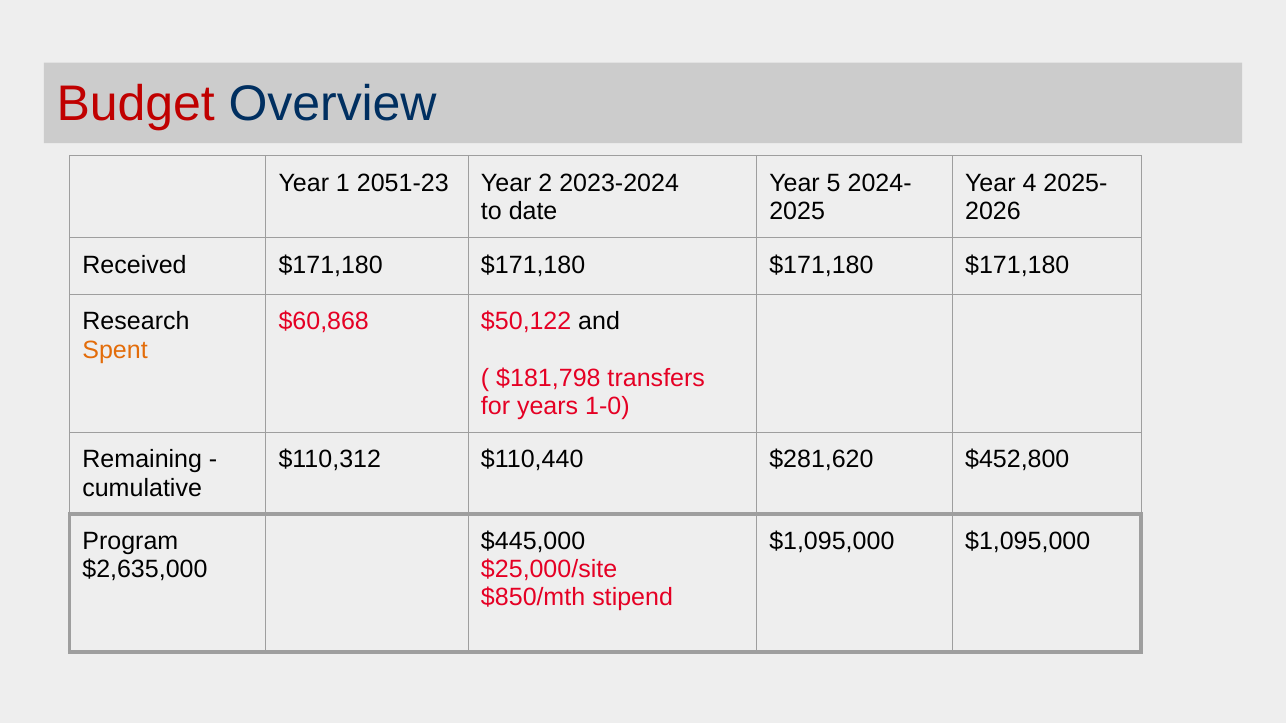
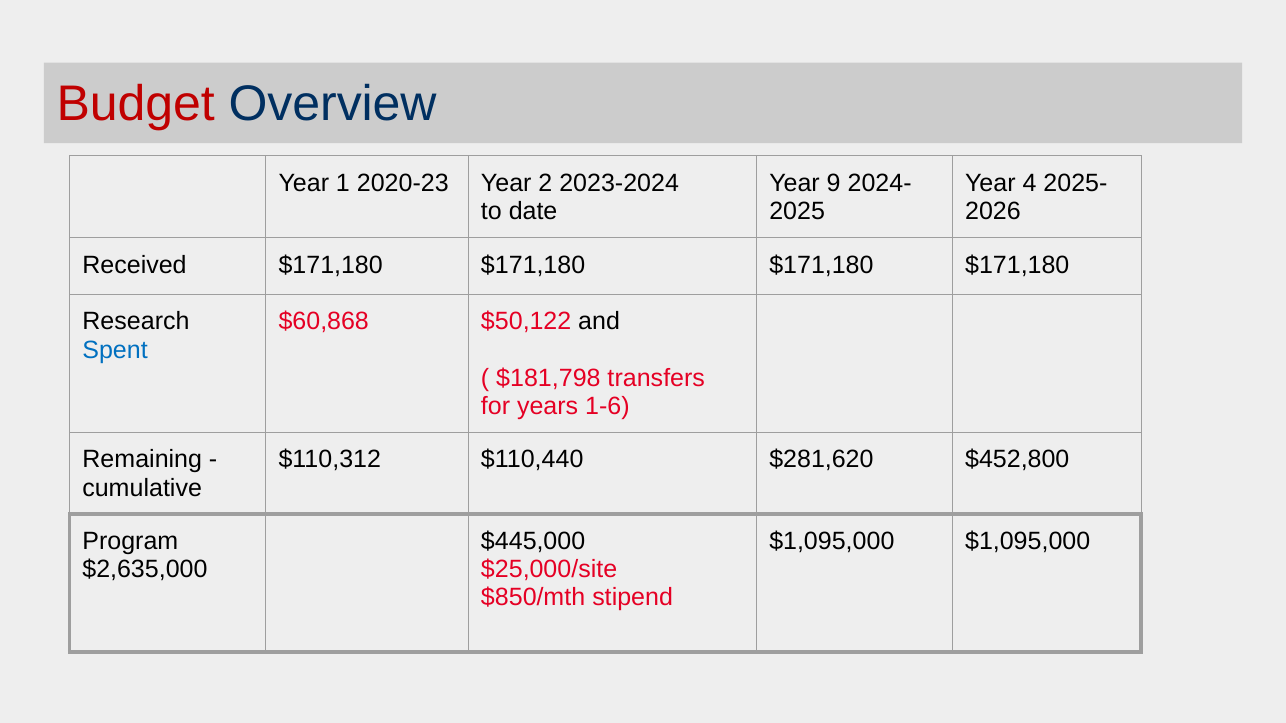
2051-23: 2051-23 -> 2020-23 (403, 183)
5: 5 -> 9 (834, 183)
Spent colour: orange -> blue (115, 350)
1-0: 1-0 -> 1-6 (607, 406)
